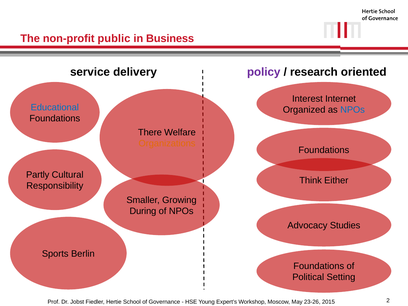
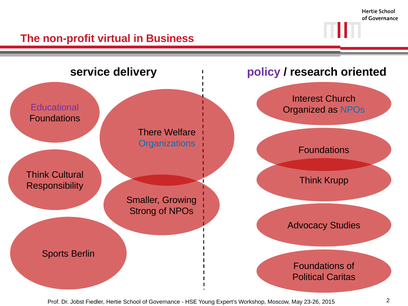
public: public -> virtual (114, 38)
Internet: Internet -> Church (340, 99)
Educational colour: blue -> purple (55, 107)
Organizations colour: orange -> blue (167, 144)
Partly: Partly -> Think (38, 175)
Either: Either -> Krupp (336, 180)
During: During -> Strong (143, 211)
Setting: Setting -> Caritas (341, 277)
